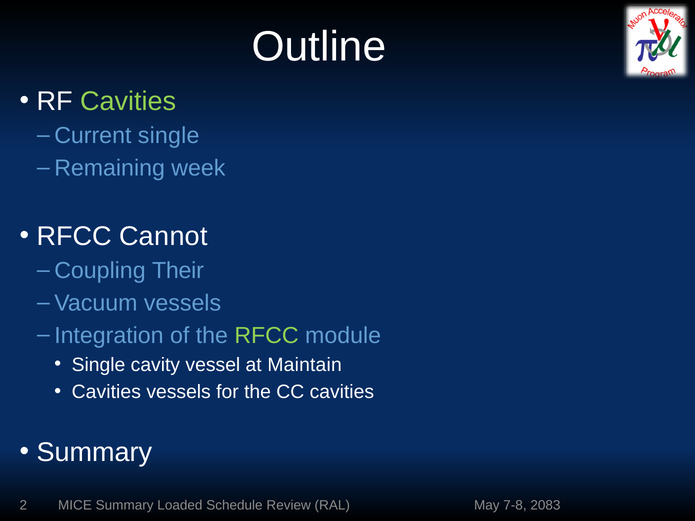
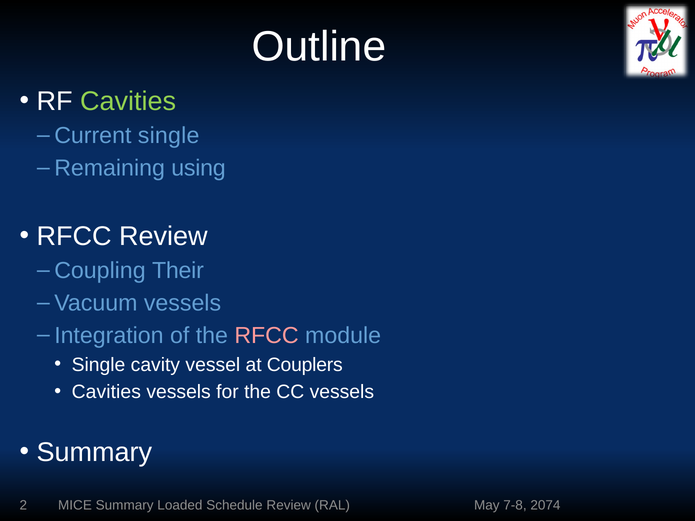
week: week -> using (199, 168)
RFCC Cannot: Cannot -> Review (164, 236)
RFCC colour: light green -> pink (267, 336)
Maintain: Maintain -> Couplers (305, 365)
CC cavities: cavities -> vessels (342, 392)
2083: 2083 -> 2074 (545, 506)
